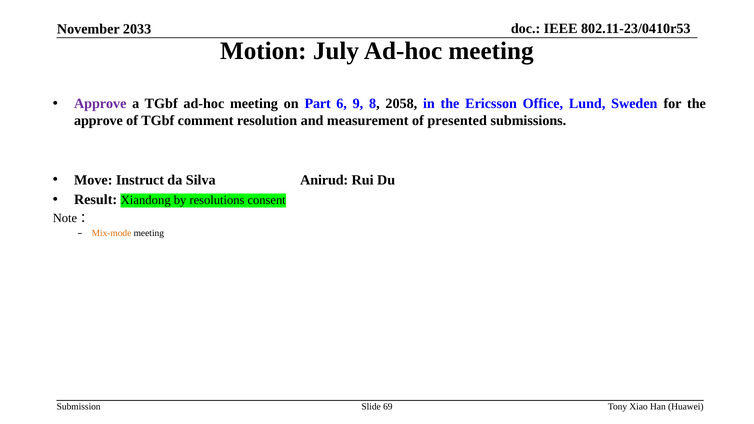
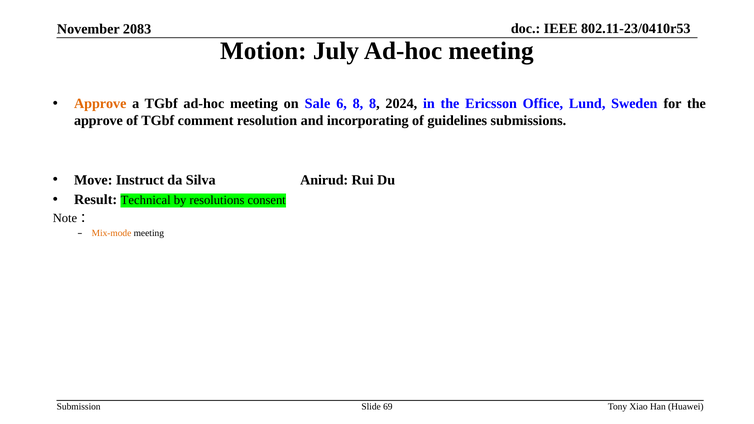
2033: 2033 -> 2083 (137, 29)
Approve colour: purple -> orange (100, 104)
Part: Part -> Sale (318, 104)
6 9: 9 -> 8 (358, 104)
2058: 2058 -> 2024 (401, 104)
measurement: measurement -> incorporating (368, 121)
presented: presented -> guidelines (457, 121)
Xiandong: Xiandong -> Technical (146, 200)
